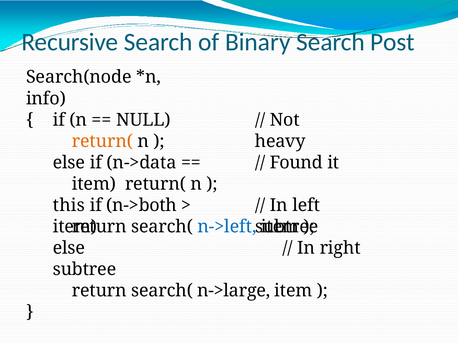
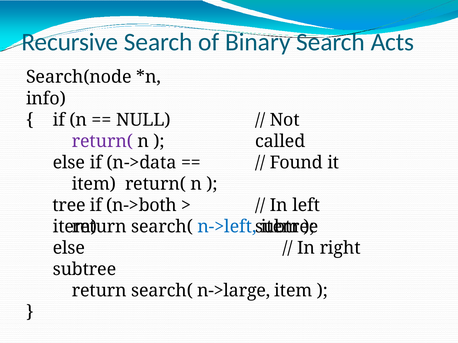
Post: Post -> Acts (392, 42)
return( colour: orange -> purple (102, 141)
heavy: heavy -> called (280, 141)
this: this -> tree (69, 206)
